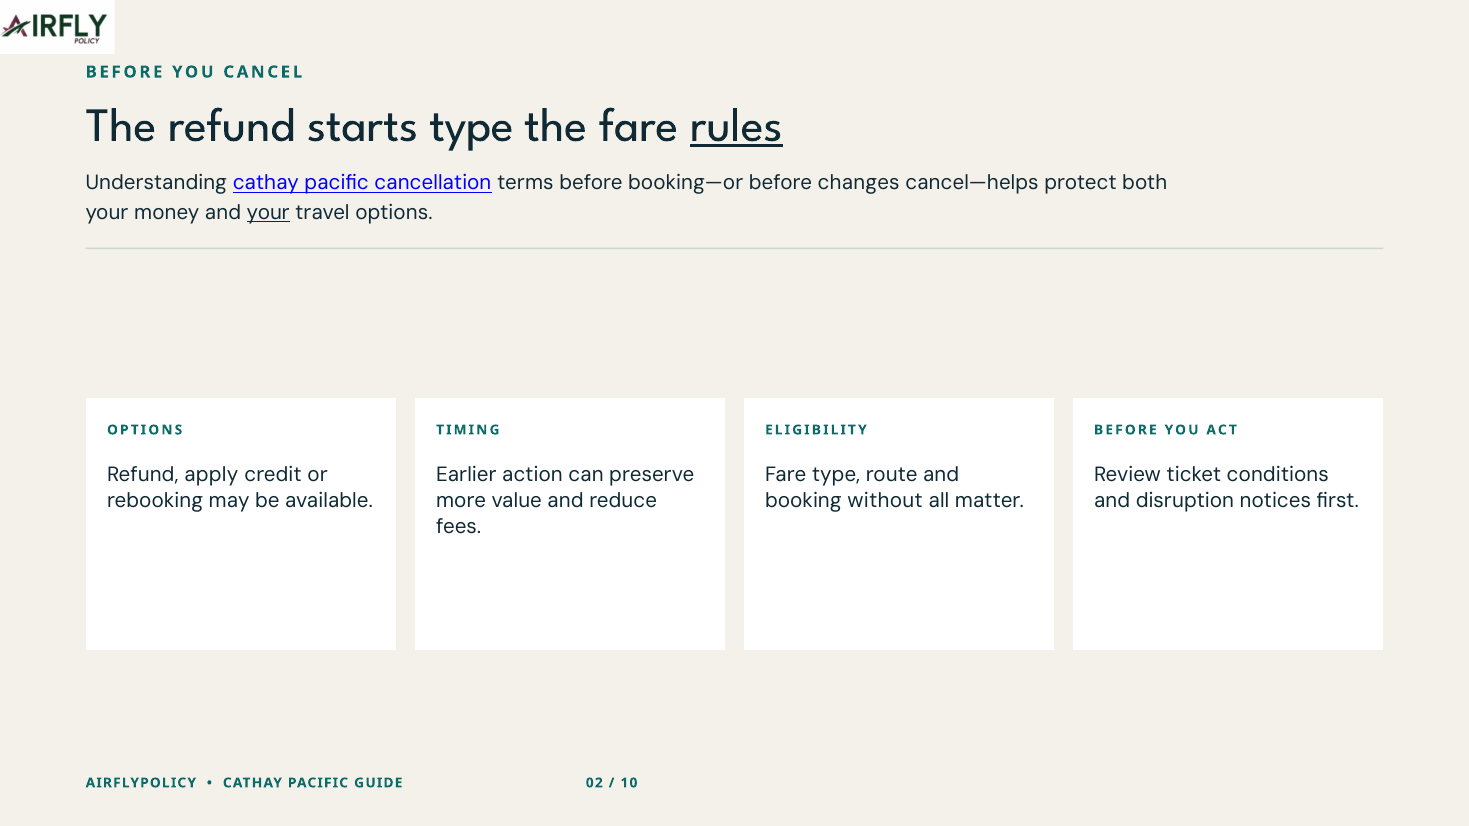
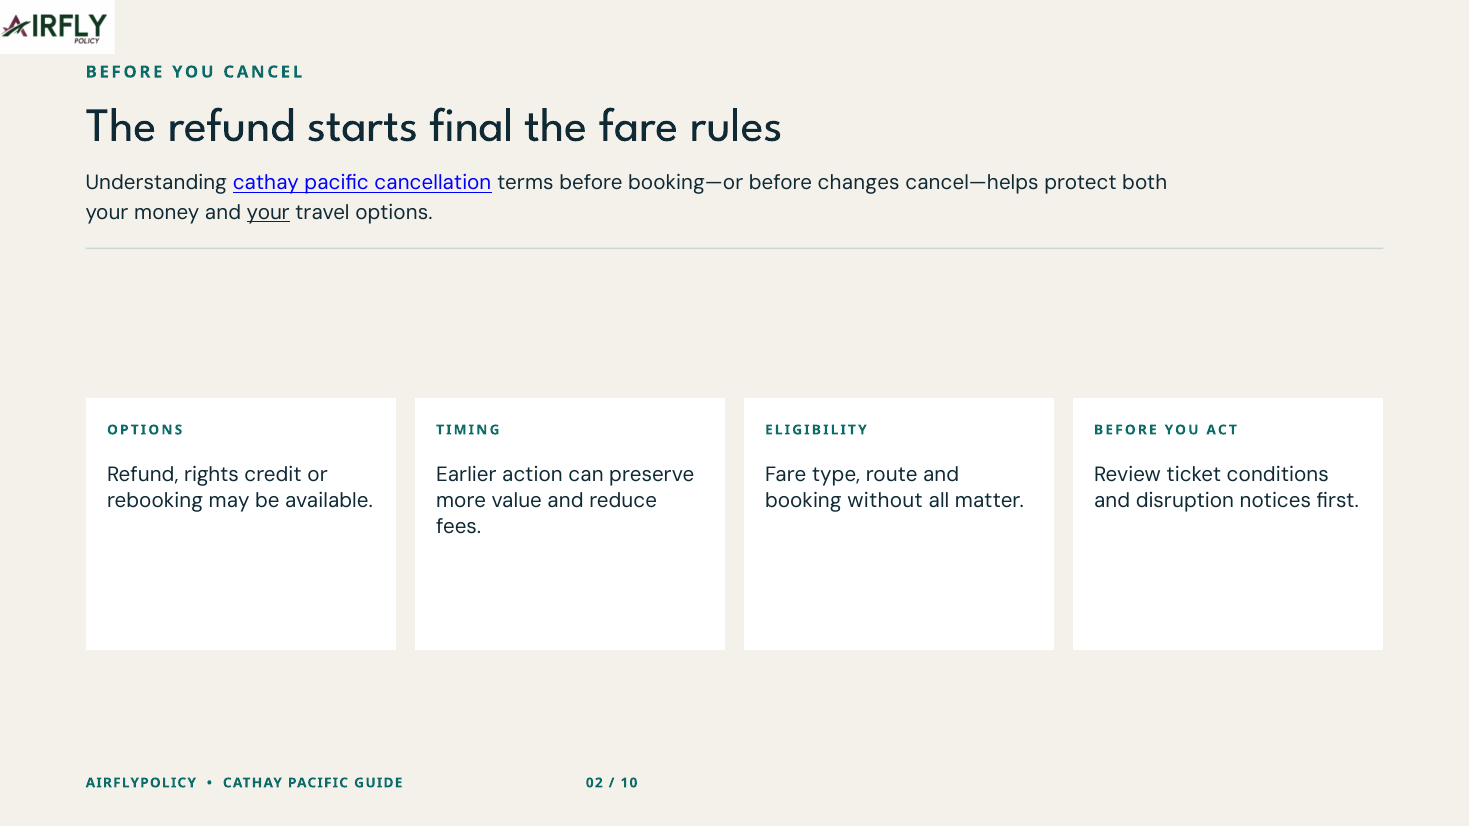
starts type: type -> final (471, 125)
rules underline: present -> none (736, 125)
apply: apply -> rights (212, 475)
